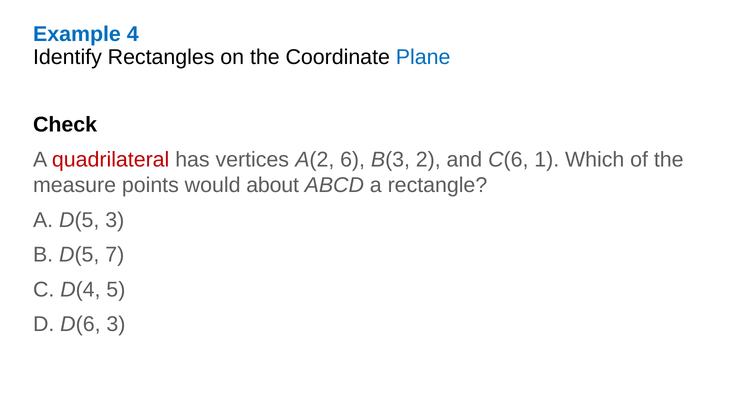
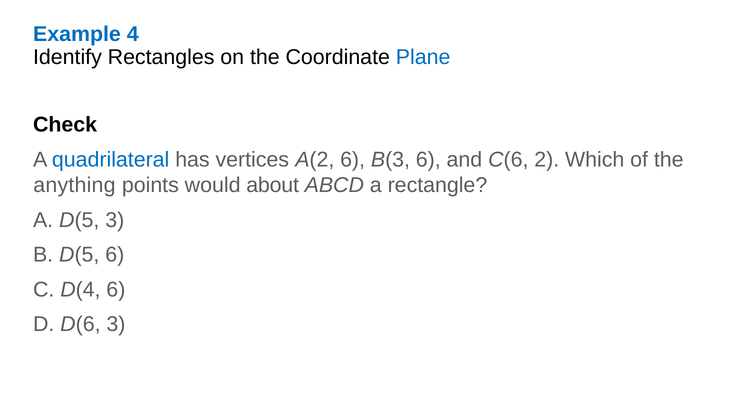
quadrilateral colour: red -> blue (111, 160)
B(3 2: 2 -> 6 (428, 160)
1: 1 -> 2 (547, 160)
measure: measure -> anything (74, 185)
D(5 7: 7 -> 6 (115, 255)
D(4 5: 5 -> 6 (116, 290)
